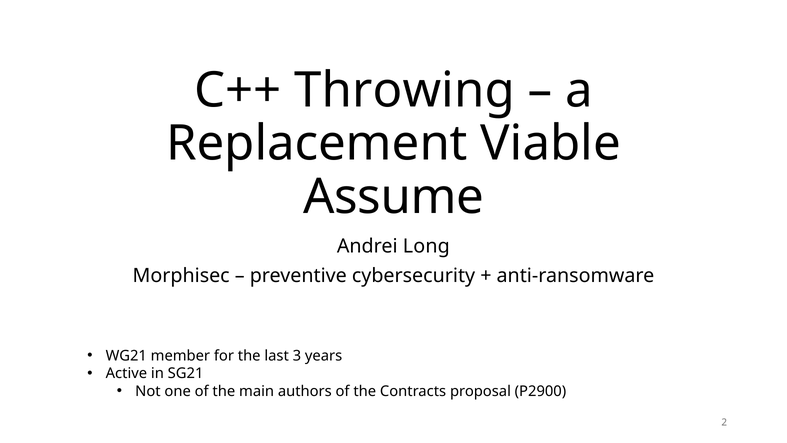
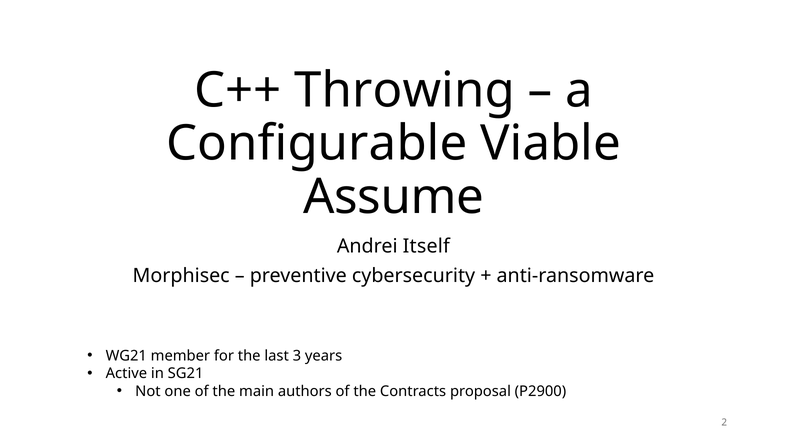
Replacement: Replacement -> Configurable (317, 144)
Long: Long -> Itself (426, 246)
